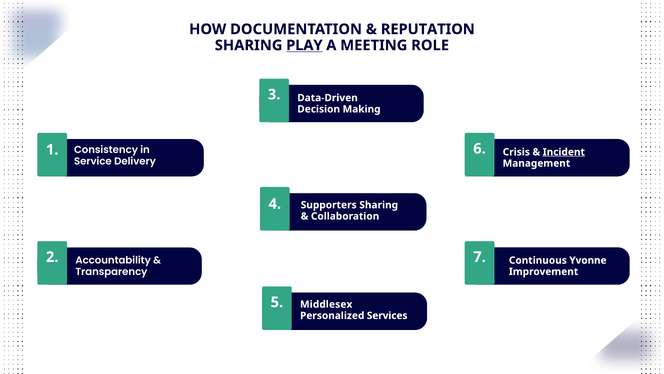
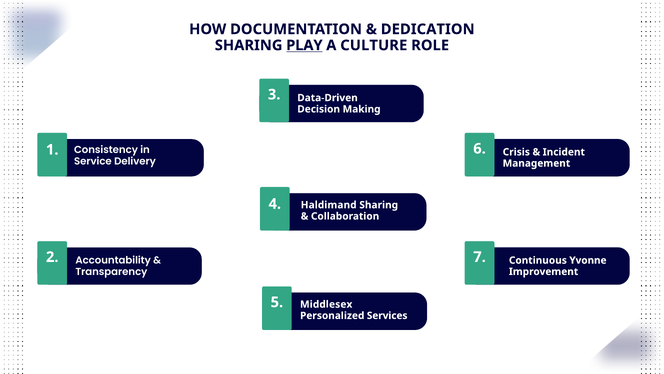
REPUTATION: REPUTATION -> DEDICATION (428, 29)
MEETING: MEETING -> CULTURE (374, 45)
Incident underline: present -> none (564, 152)
Supporters: Supporters -> Haldimand (329, 205)
